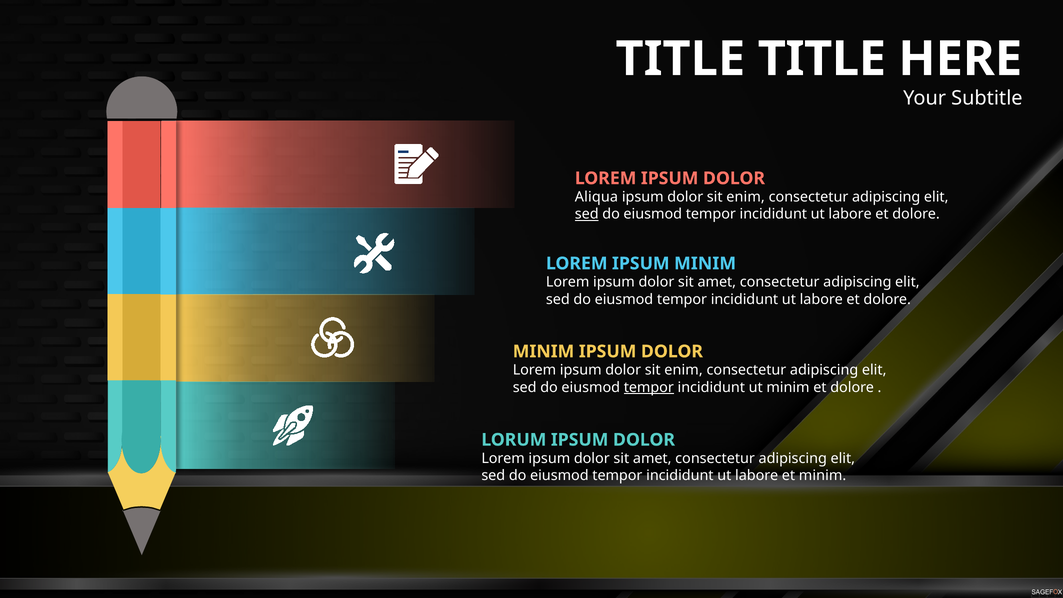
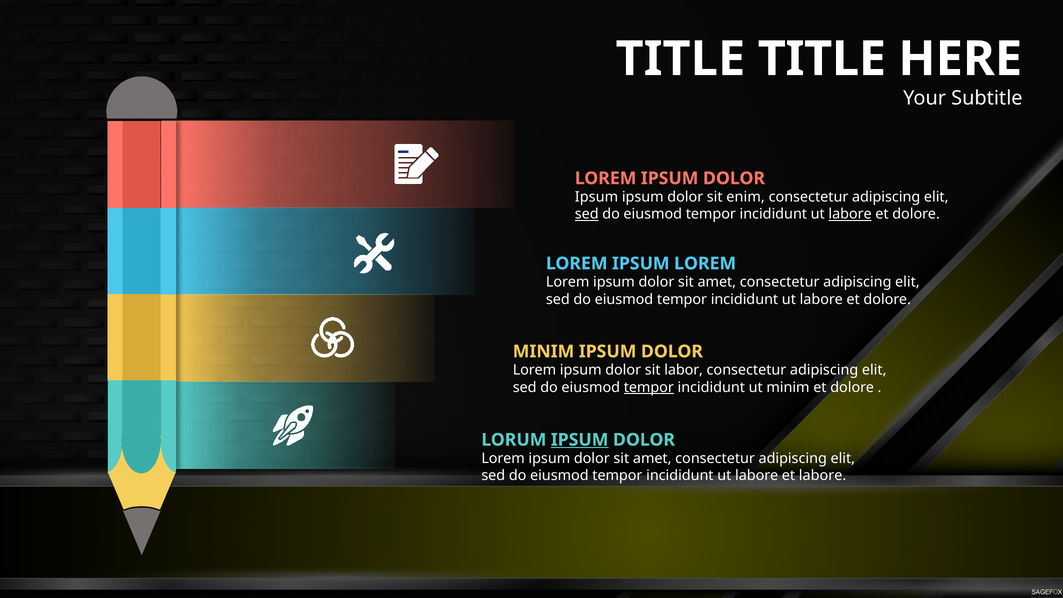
Aliqua: Aliqua -> Ipsum (596, 197)
labore underline: none -> present (850, 214)
IPSUM MINIM: MINIM -> LOREM (705, 263)
enim: enim -> labor (684, 370)
IPSUM underline: none -> present (580, 440)
et minim: minim -> labore (823, 476)
